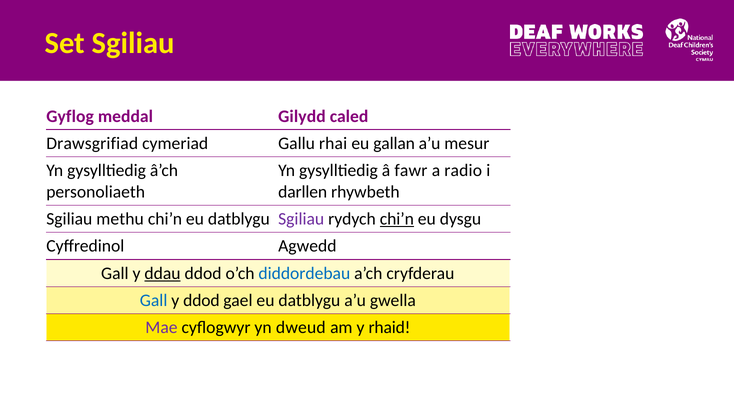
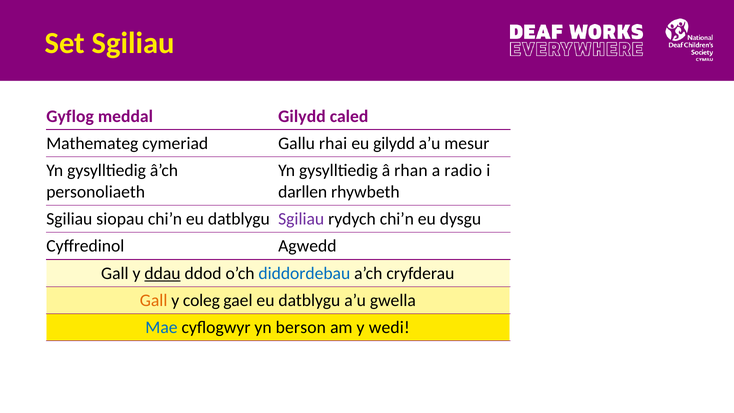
Drawsgrifiad: Drawsgrifiad -> Mathemateg (92, 143)
eu gallan: gallan -> gilydd (394, 143)
fawr: fawr -> rhan (411, 170)
methu: methu -> siopau (120, 219)
chi’n underline: present -> none (397, 219)
Gall colour: blue -> orange (154, 300)
y ddod: ddod -> coleg (201, 300)
Mae colour: purple -> blue (161, 327)
dweud: dweud -> berson (301, 327)
rhaid: rhaid -> wedi (389, 327)
